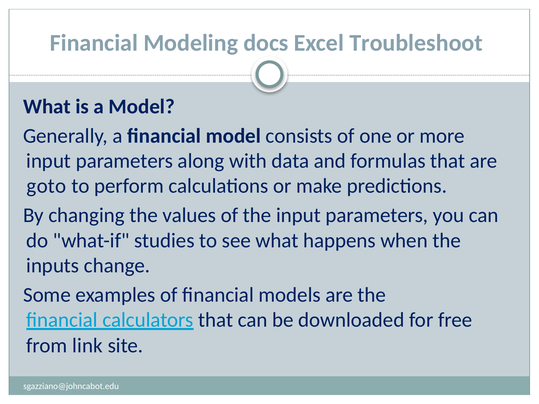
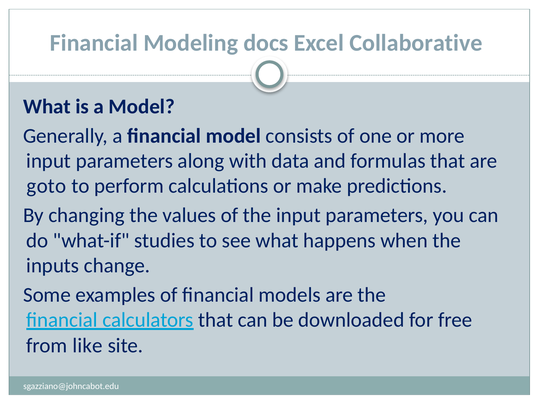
Troubleshoot: Troubleshoot -> Collaborative (416, 43)
link: link -> like (87, 346)
